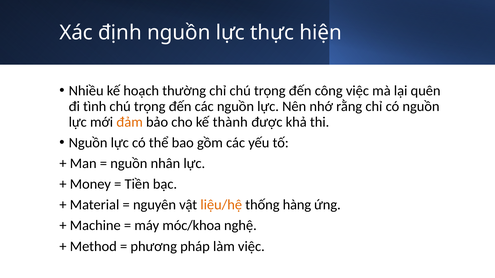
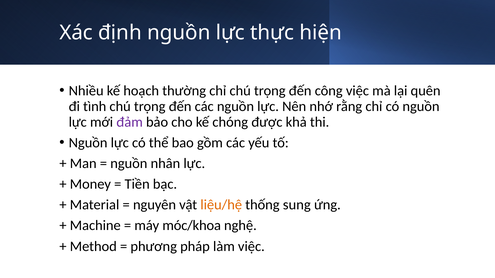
đảm colour: orange -> purple (130, 122)
thành: thành -> chóng (230, 122)
hàng: hàng -> sung (297, 205)
